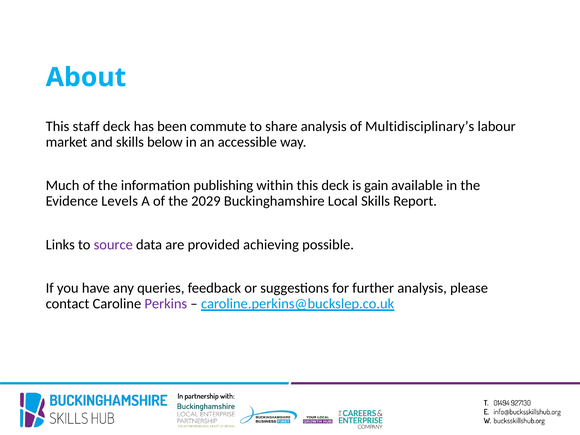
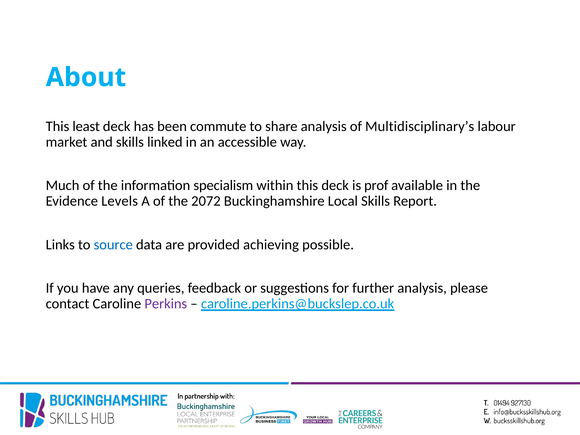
staff: staff -> least (86, 126)
below: below -> linked (165, 142)
publishing: publishing -> specialism (223, 186)
gain: gain -> prof (376, 186)
2029: 2029 -> 2072 (206, 201)
source colour: purple -> blue (113, 245)
